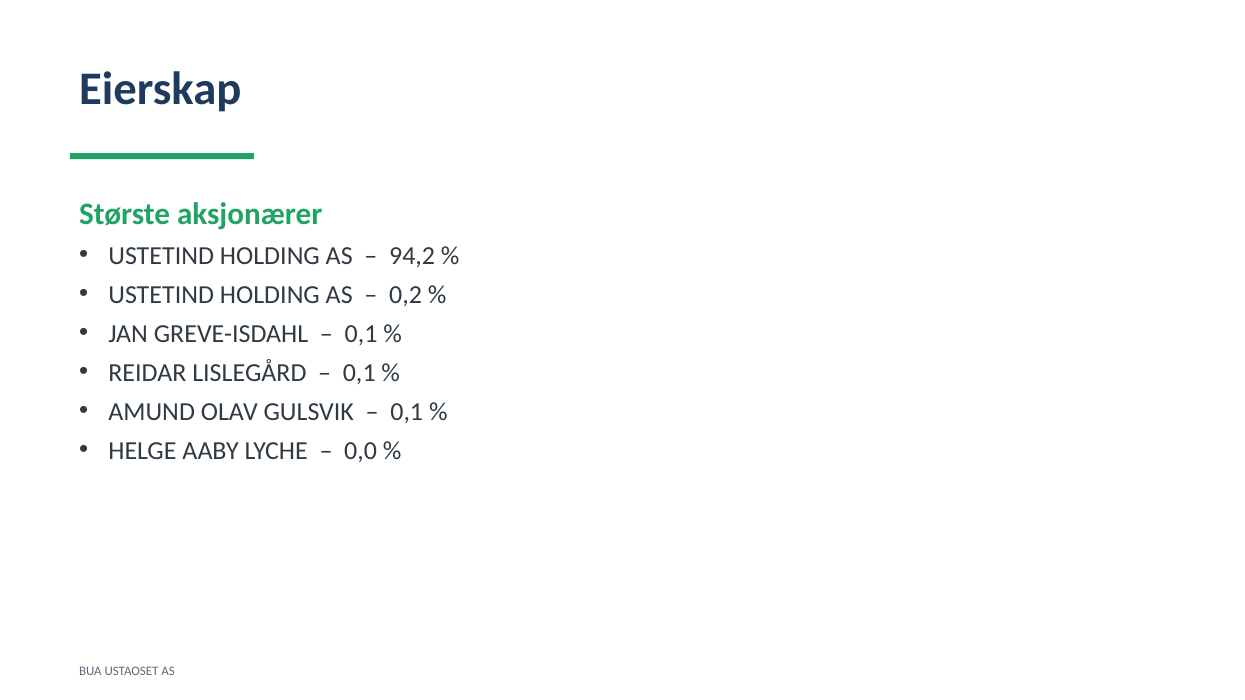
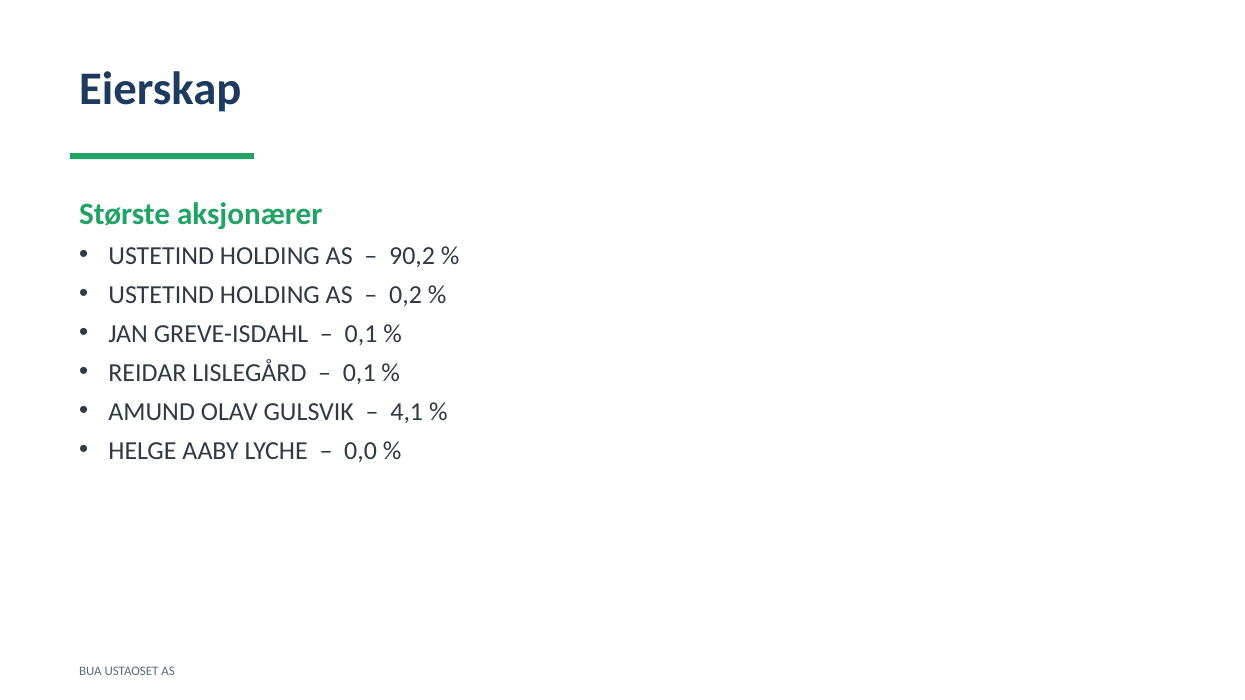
94,2: 94,2 -> 90,2 (412, 256)
0,1: 0,1 -> 4,1 (407, 412)
